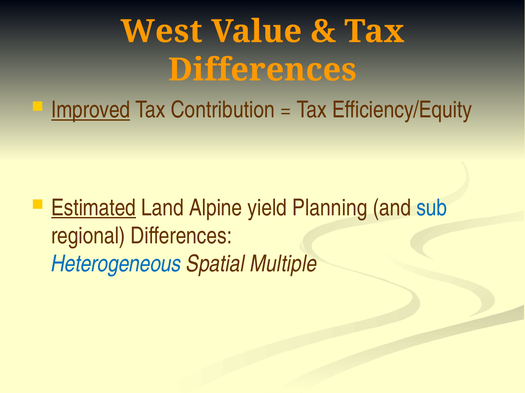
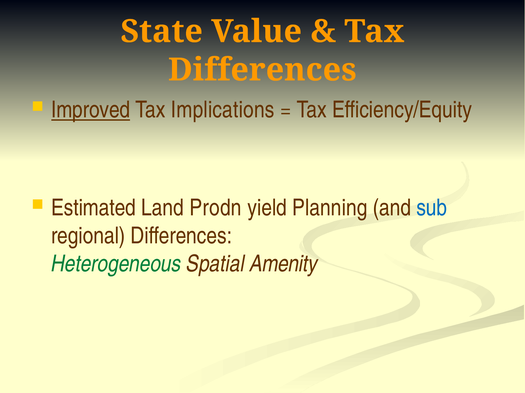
West: West -> State (162, 32)
Contribution: Contribution -> Implications (223, 110)
Estimated underline: present -> none (94, 208)
Alpine: Alpine -> Prodn (216, 208)
Heterogeneous colour: blue -> green (116, 264)
Multiple: Multiple -> Amenity (284, 264)
